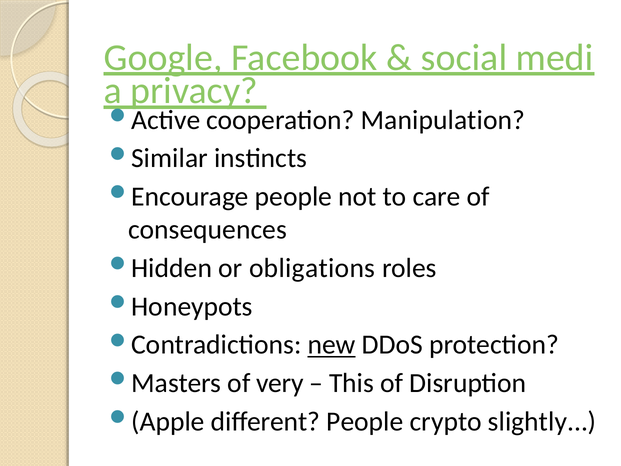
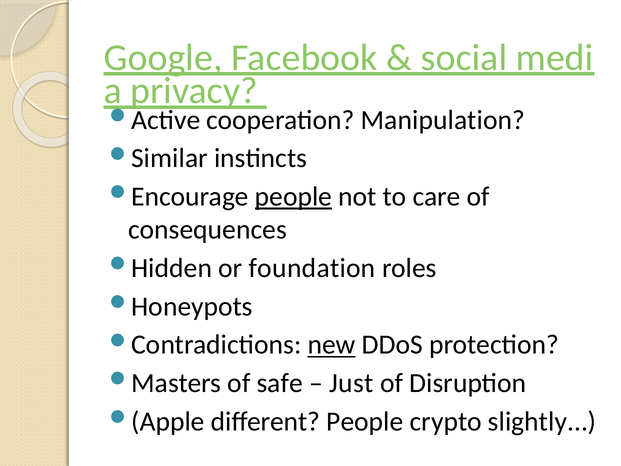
people underline: none -> present (293, 197)
obligations: obligations -> foundation (312, 268)
very: very -> safe (280, 383)
This: This -> Just (351, 383)
